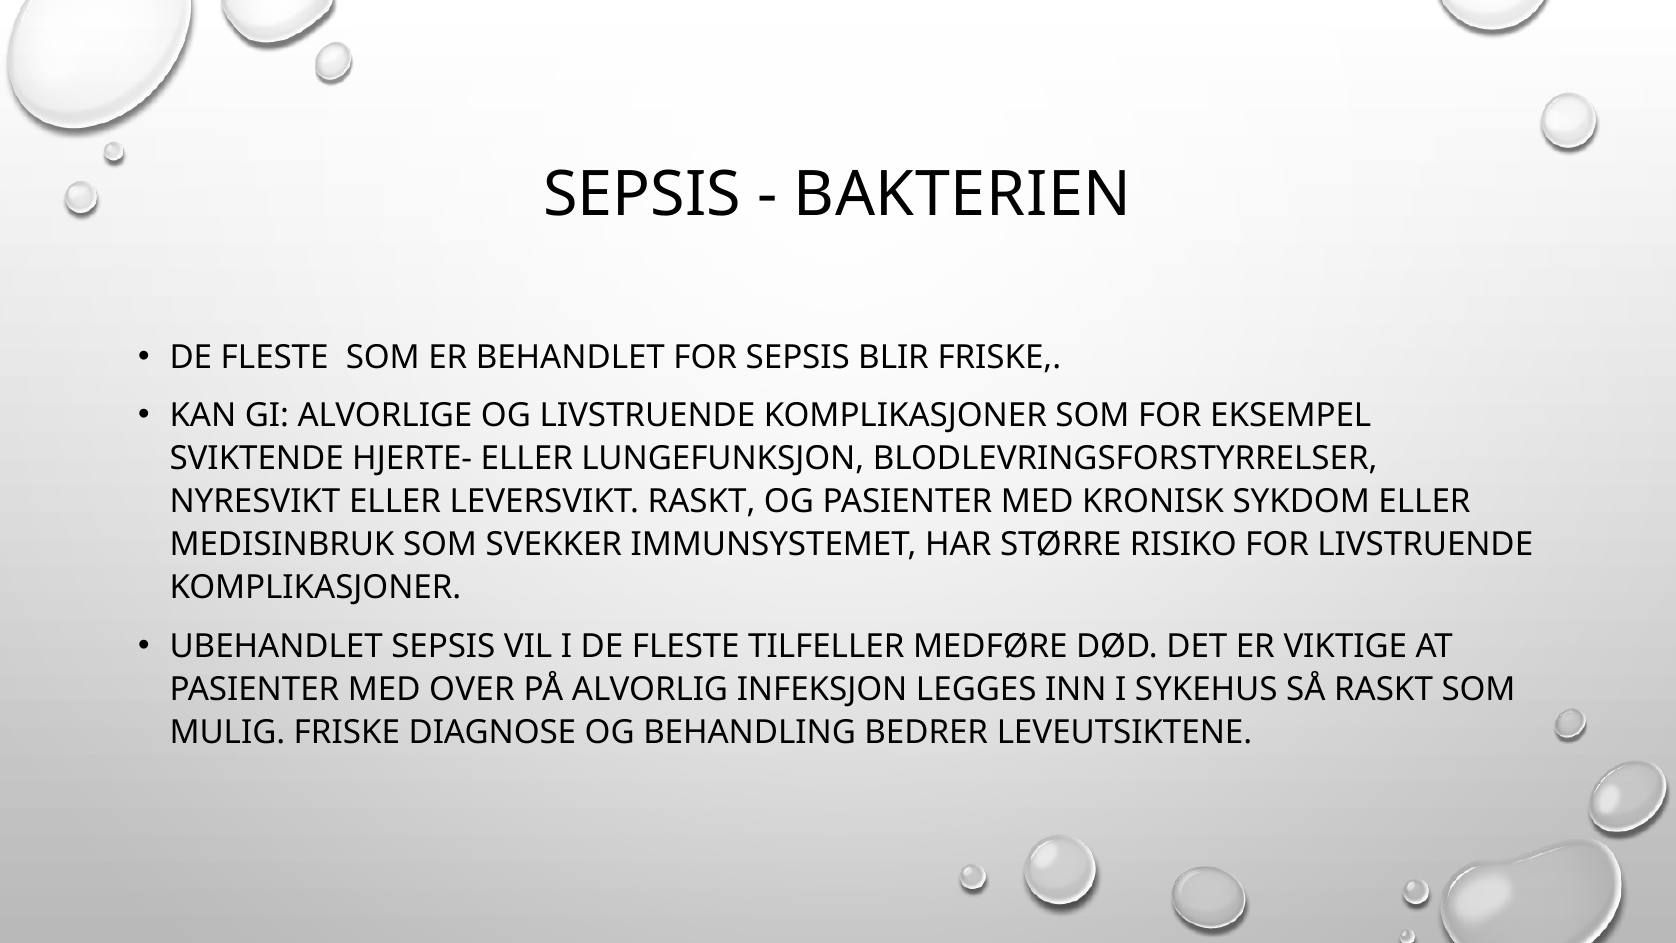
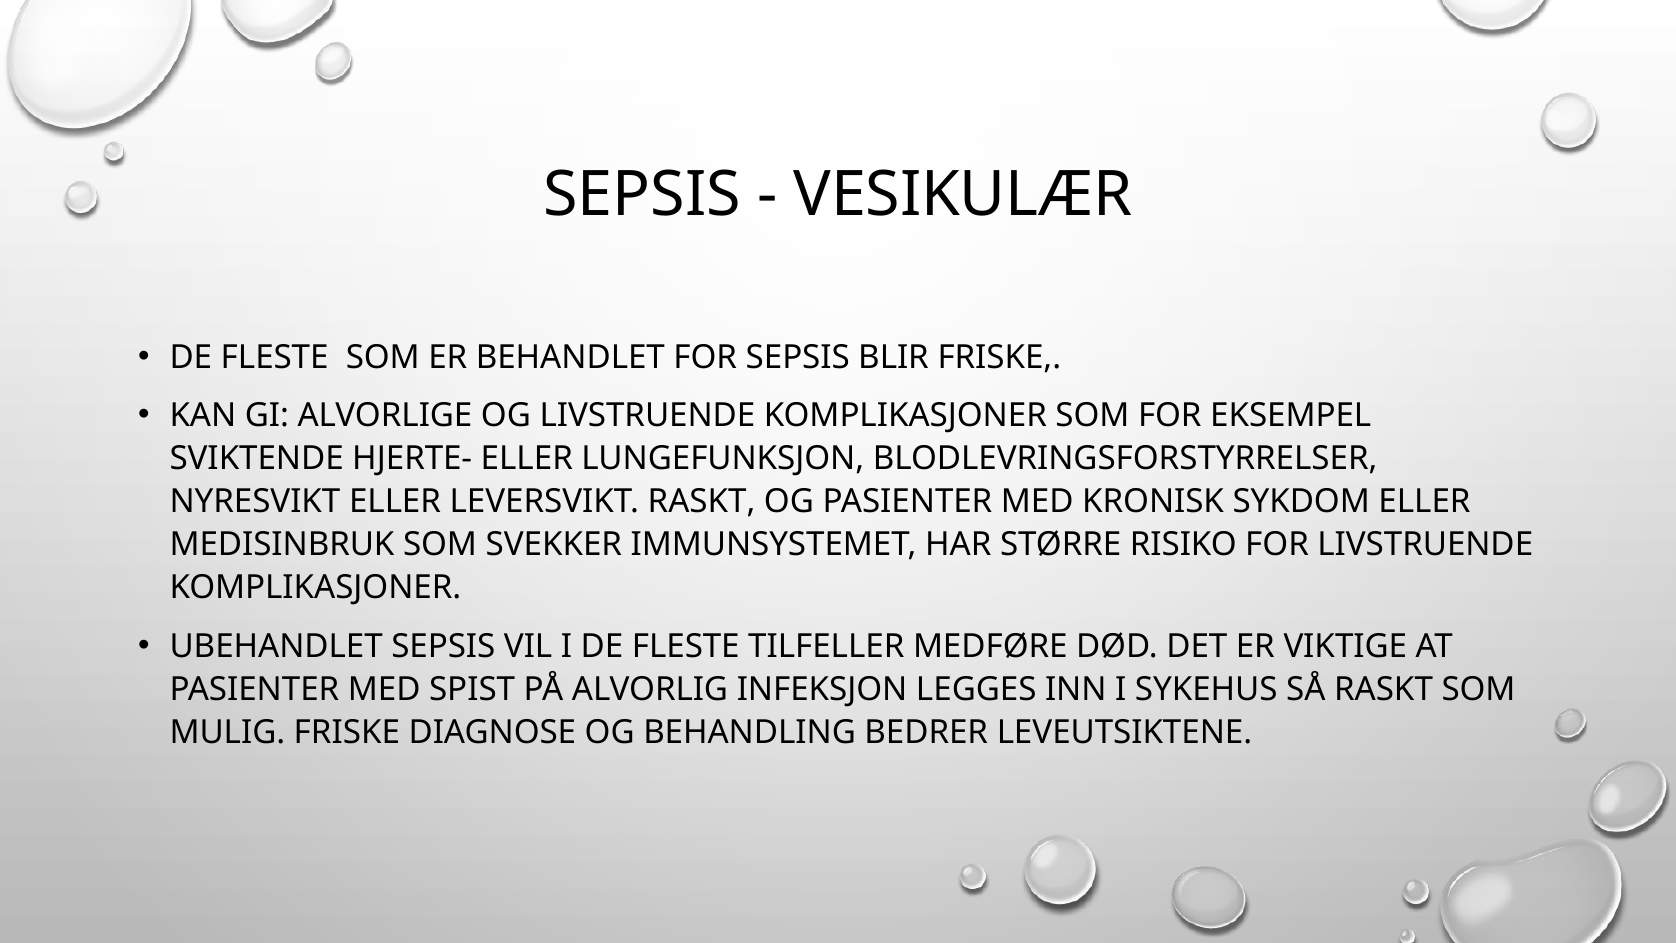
BAKTERIEN: BAKTERIEN -> VESIKULÆR (963, 194)
OVER: OVER -> SPIST (472, 689)
